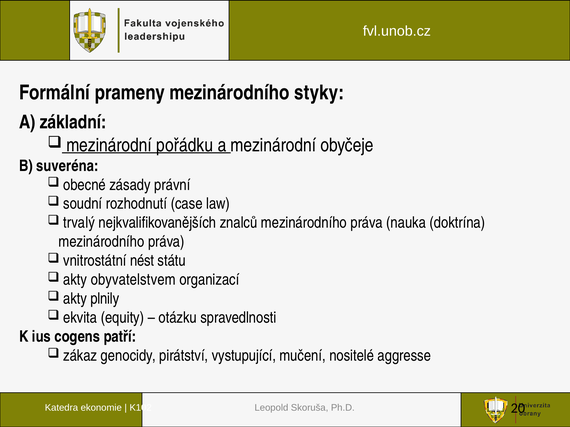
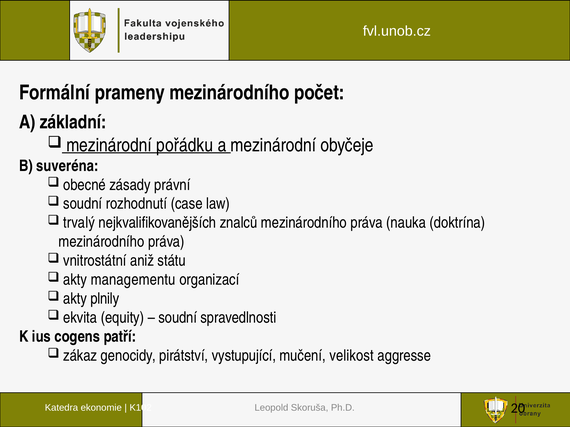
styky: styky -> počet (319, 93)
nést: nést -> aniž (142, 261)
obyvatelstvem: obyvatelstvem -> managementu (133, 280)
otázku: otázku -> soudní (178, 318)
nositelé: nositelé -> velikost (352, 356)
